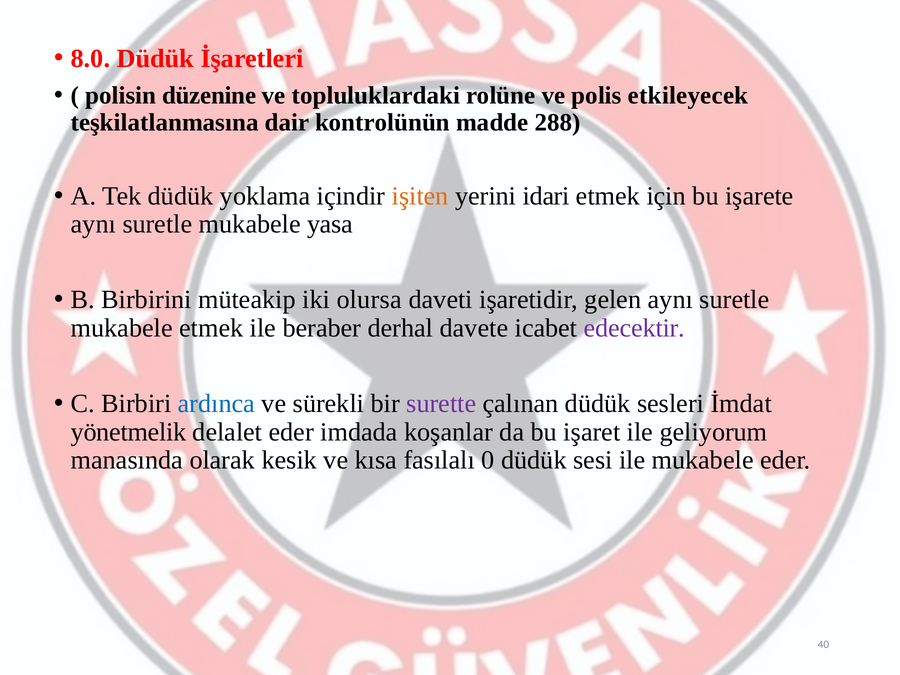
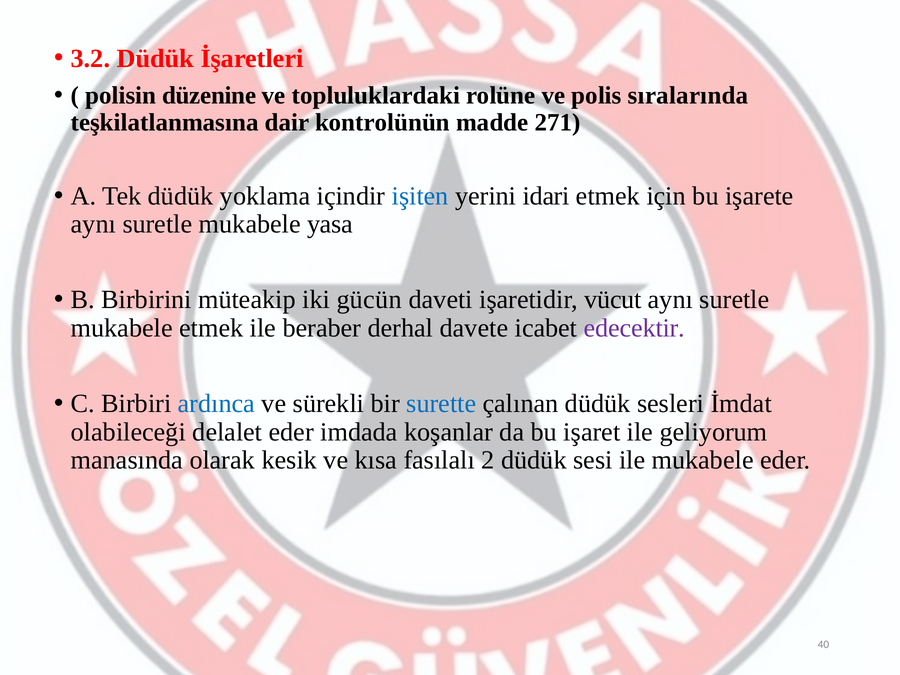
8.0: 8.0 -> 3.2 (91, 58)
etkileyecek: etkileyecek -> sıralarında (688, 95)
288: 288 -> 271 (558, 122)
işiten colour: orange -> blue (420, 196)
olursa: olursa -> gücün (369, 300)
gelen: gelen -> vücut (613, 300)
surette colour: purple -> blue (441, 404)
yönetmelik: yönetmelik -> olabileceği (128, 432)
0: 0 -> 2 (488, 460)
